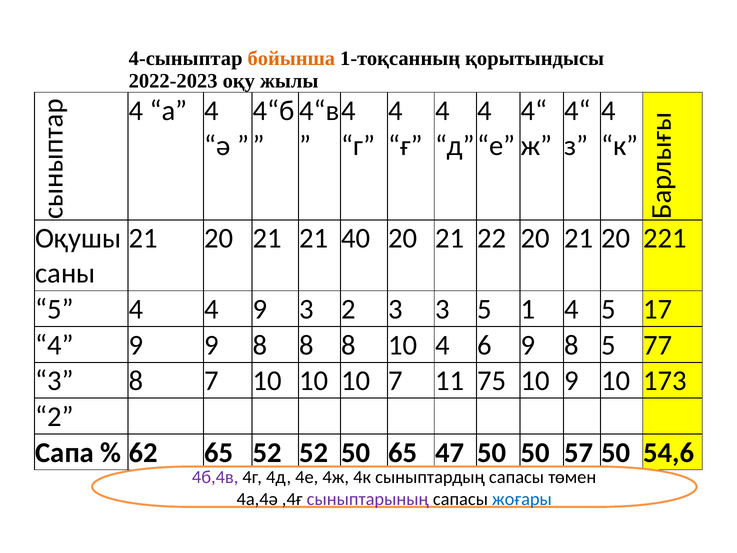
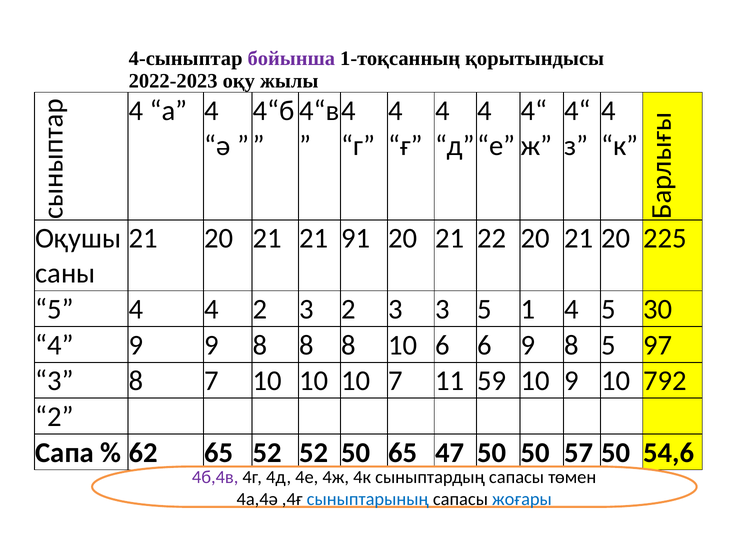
бойынша colour: orange -> purple (291, 58)
40: 40 -> 91 (356, 238)
221: 221 -> 225 (665, 238)
4 4 9: 9 -> 2 (260, 309)
17: 17 -> 30 (658, 309)
10 4: 4 -> 6 (442, 345)
77: 77 -> 97 (658, 345)
75: 75 -> 59 (492, 381)
173: 173 -> 792 (665, 381)
сыныптарының colour: purple -> blue (368, 499)
